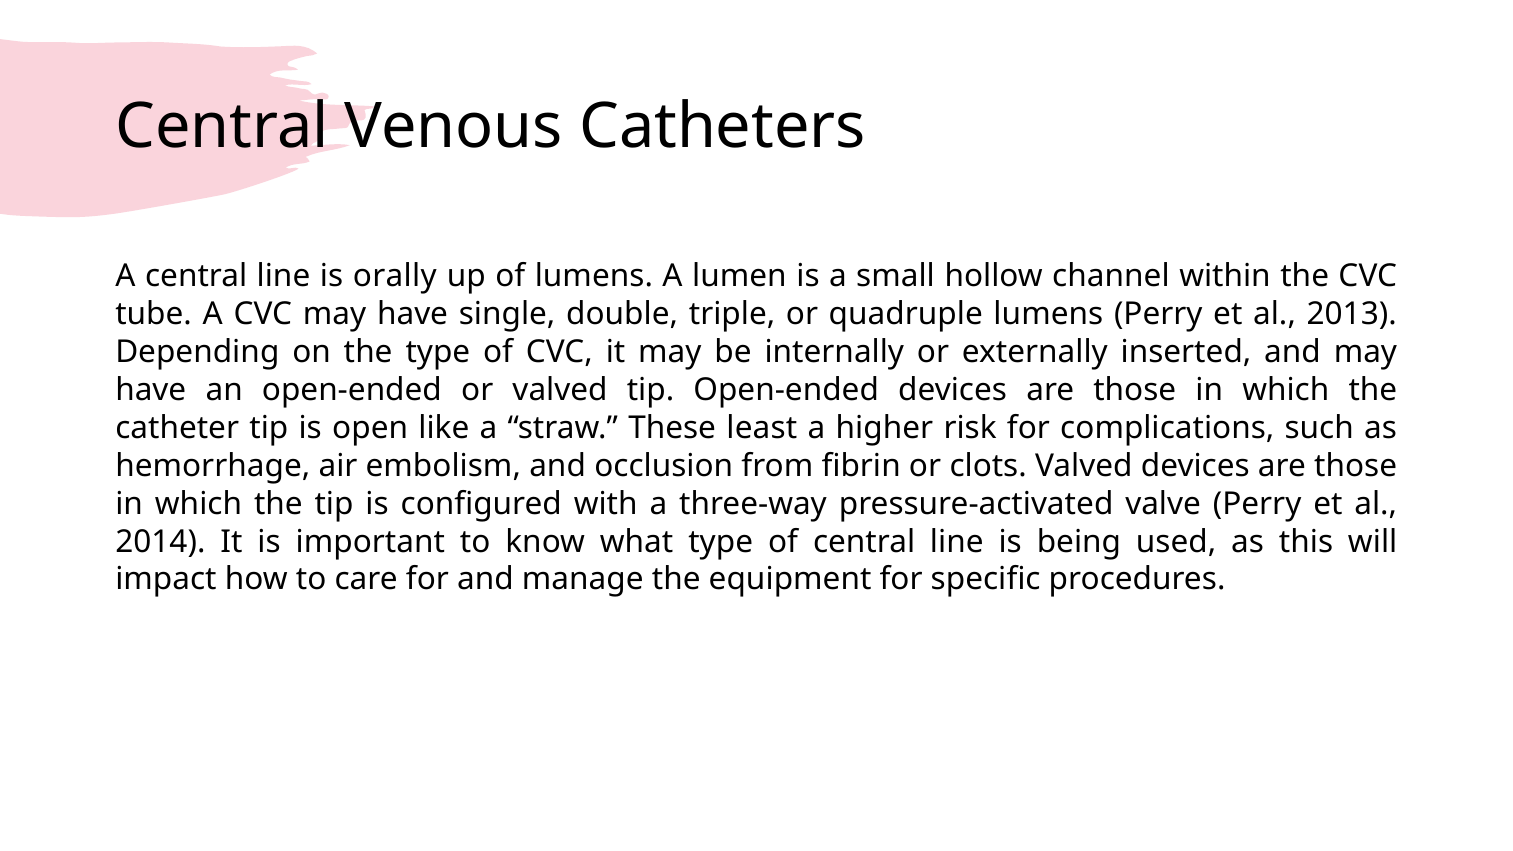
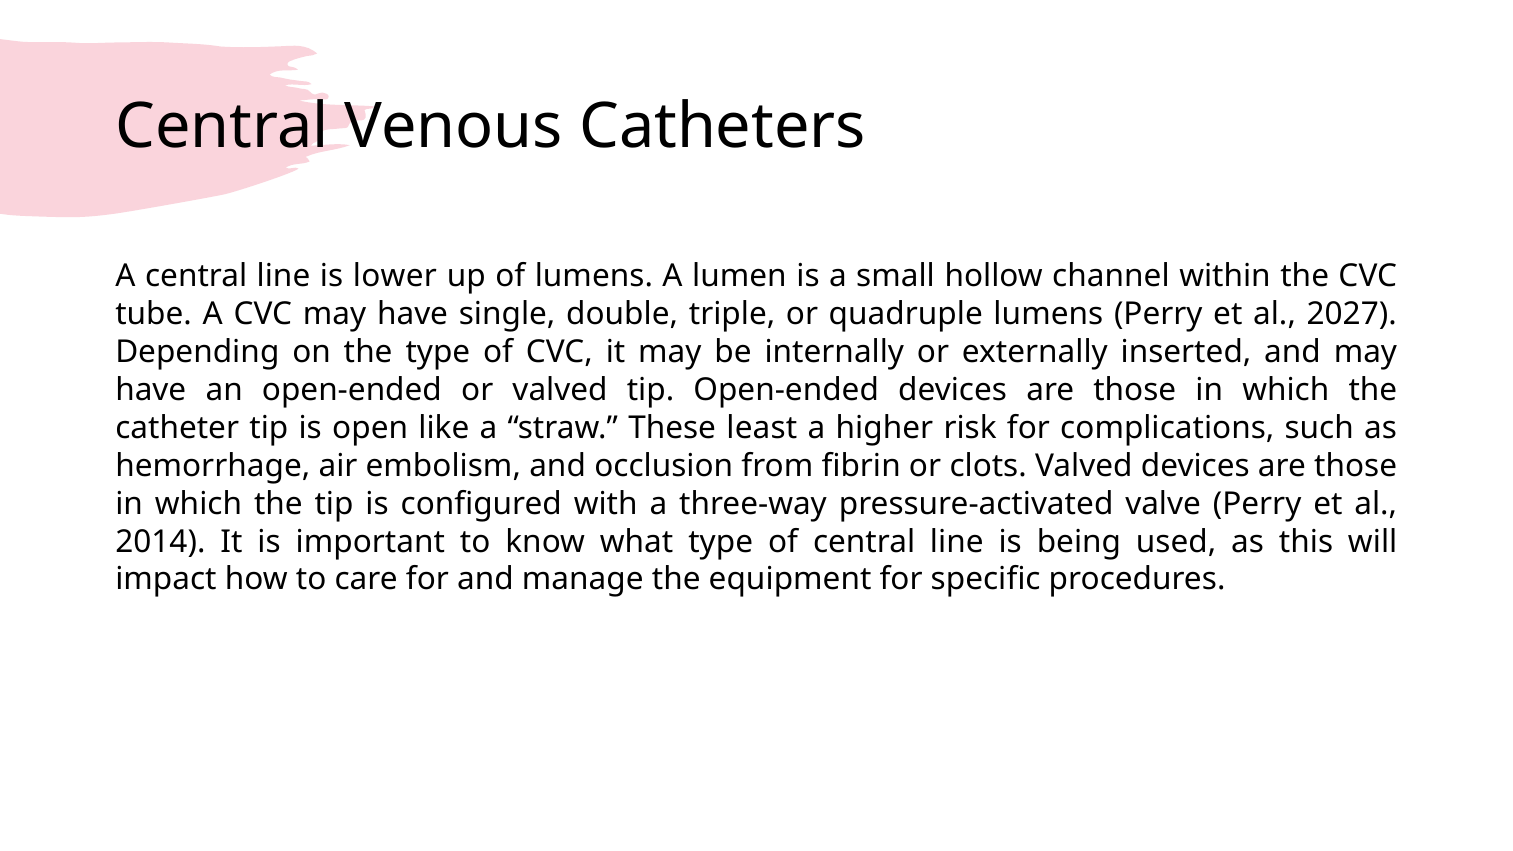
orally: orally -> lower (395, 276)
2013: 2013 -> 2027 (1352, 314)
